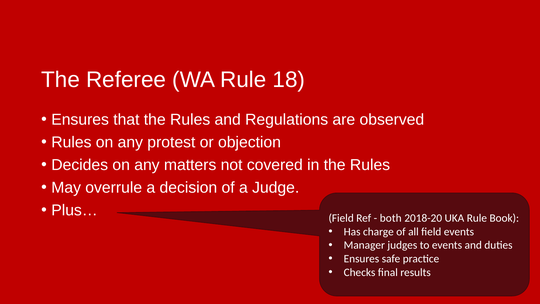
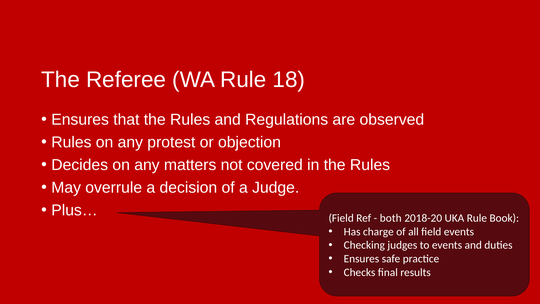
Manager: Manager -> Checking (364, 245)
